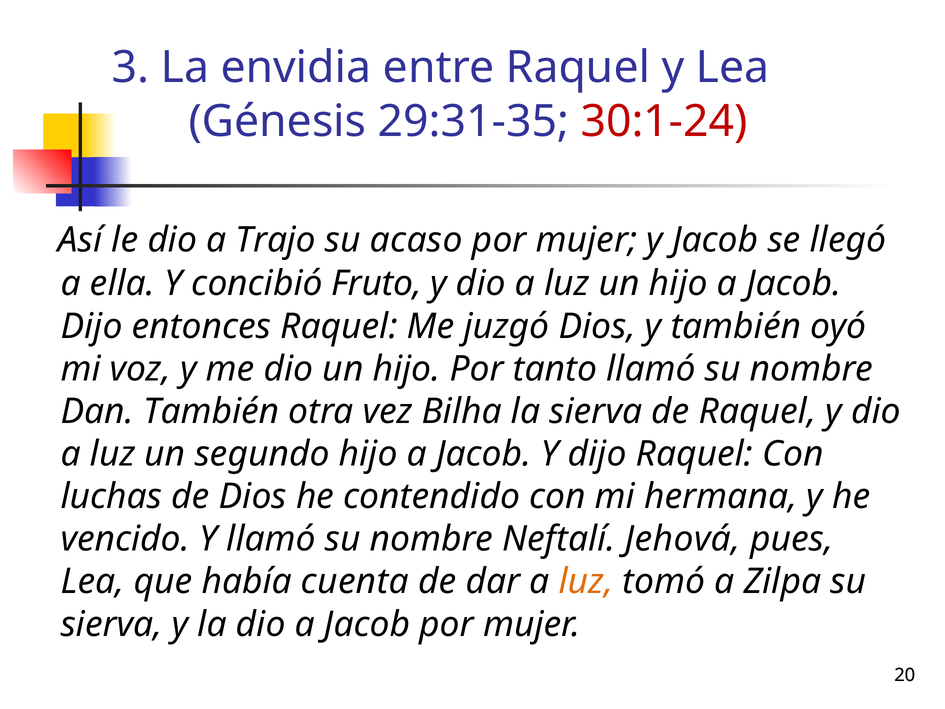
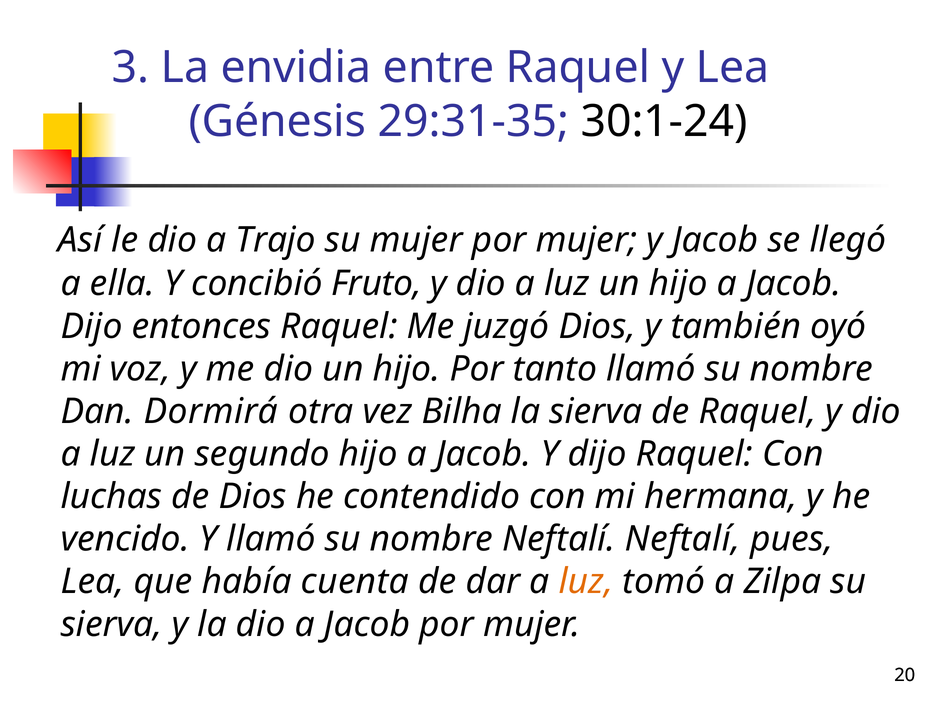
30:1-24 colour: red -> black (664, 121)
su acaso: acaso -> mujer (416, 240)
Dan También: También -> Dormirá (211, 411)
Neftalí Jehová: Jehová -> Neftalí (683, 539)
